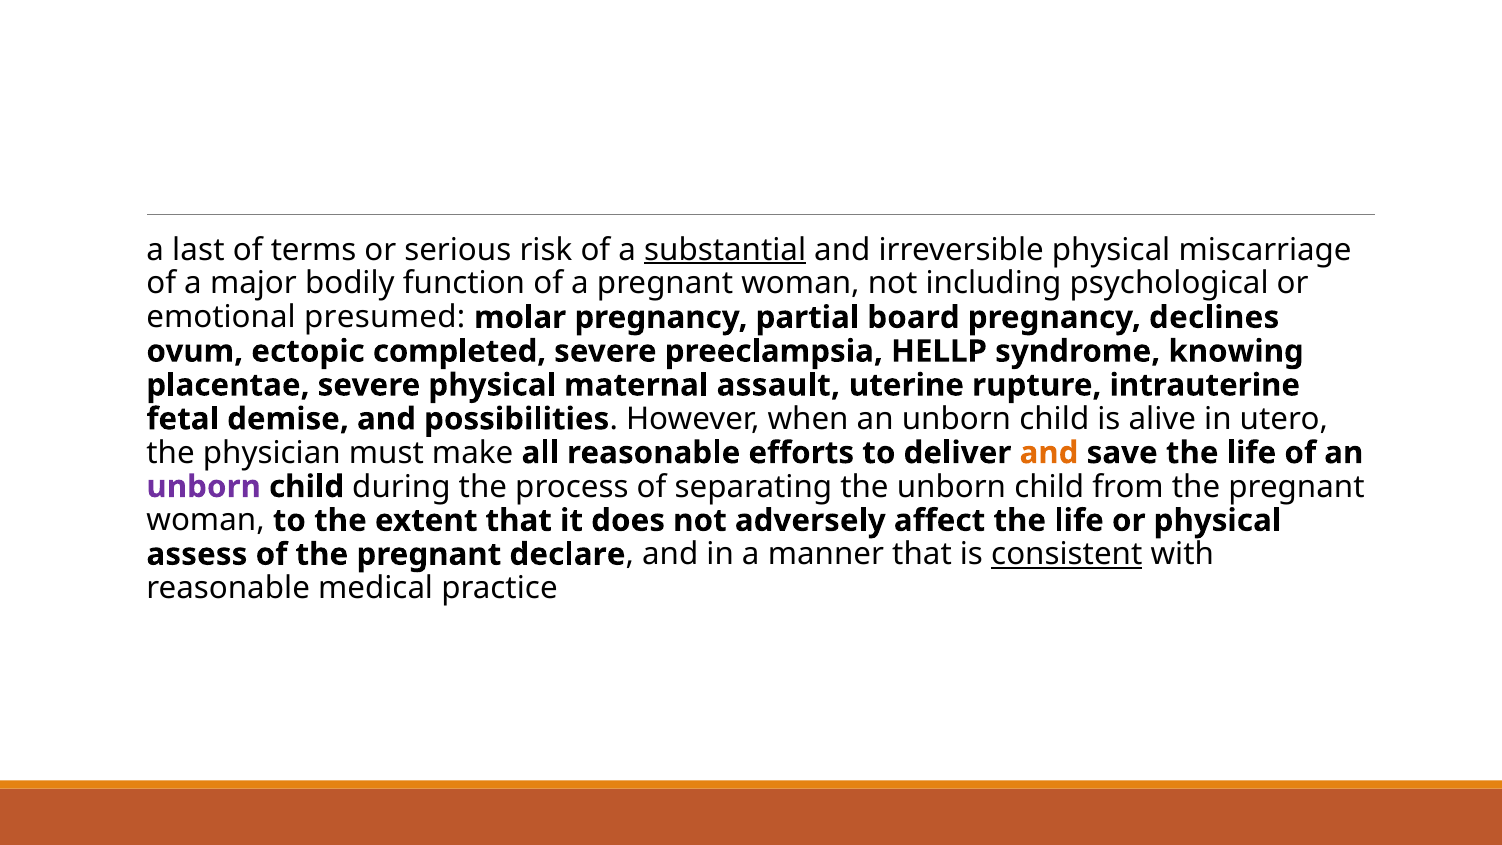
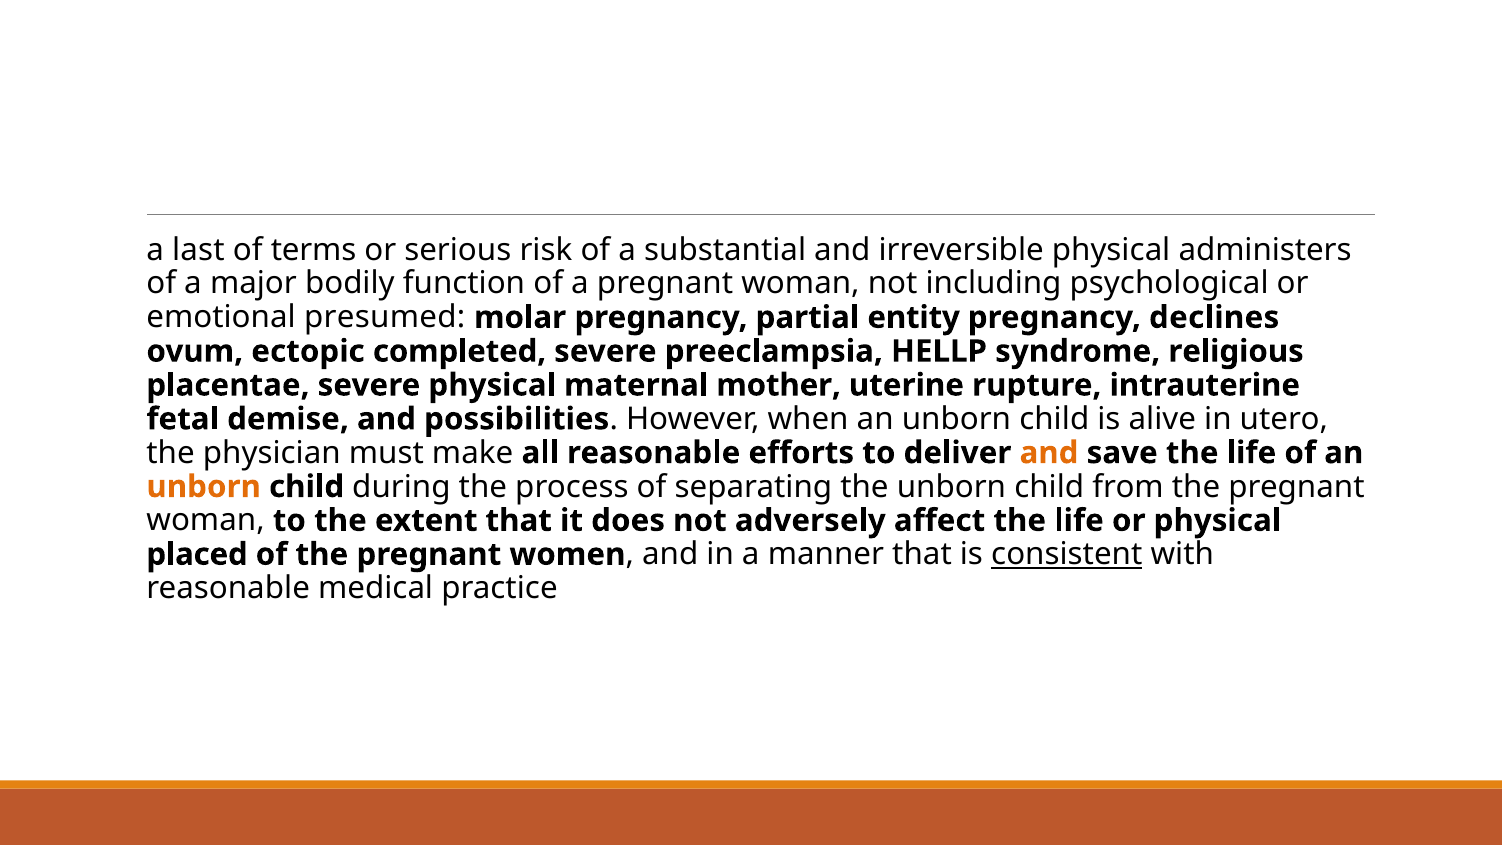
substantial underline: present -> none (725, 250)
miscarriage: miscarriage -> administers (1265, 250)
board: board -> entity (914, 317)
knowing: knowing -> religious (1236, 351)
assault: assault -> mother (779, 385)
unborn colour: purple -> orange (204, 487)
assess: assess -> placed (197, 554)
declare: declare -> women (567, 554)
